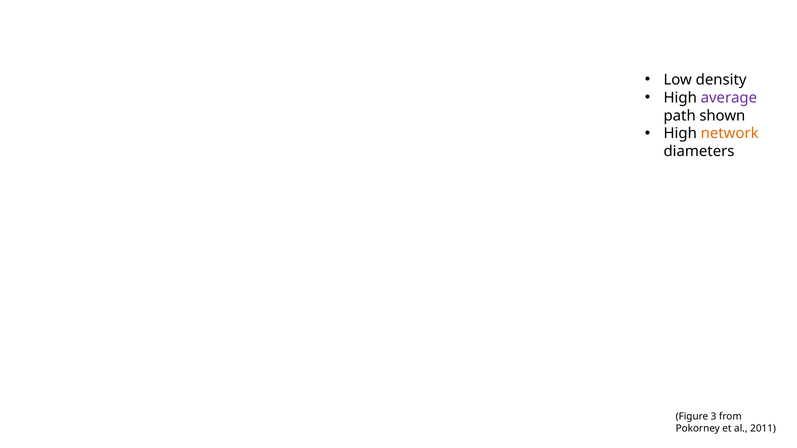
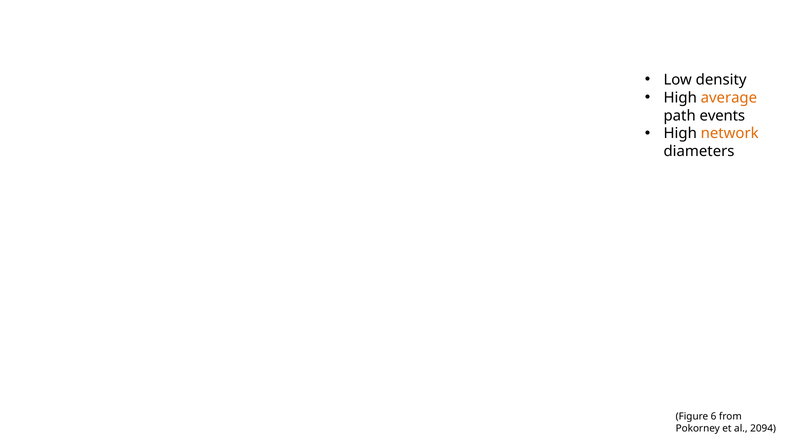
average colour: purple -> orange (729, 98)
shown: shown -> events (722, 116)
3: 3 -> 6 (714, 417)
2011: 2011 -> 2094 (763, 429)
